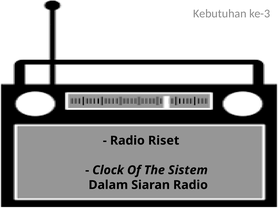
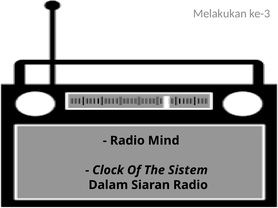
Kebutuhan: Kebutuhan -> Melakukan (220, 14)
Riset: Riset -> Mind (164, 141)
